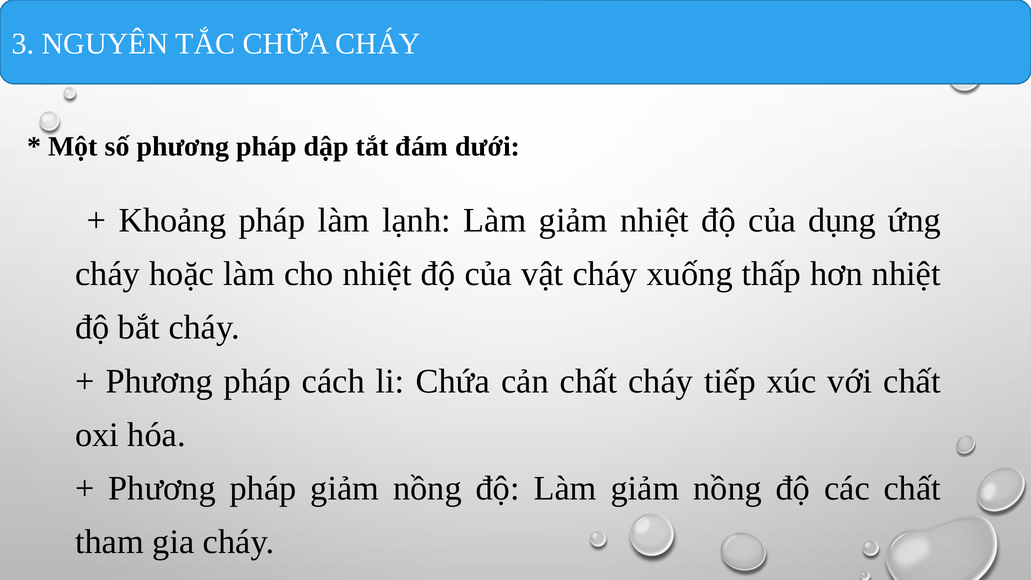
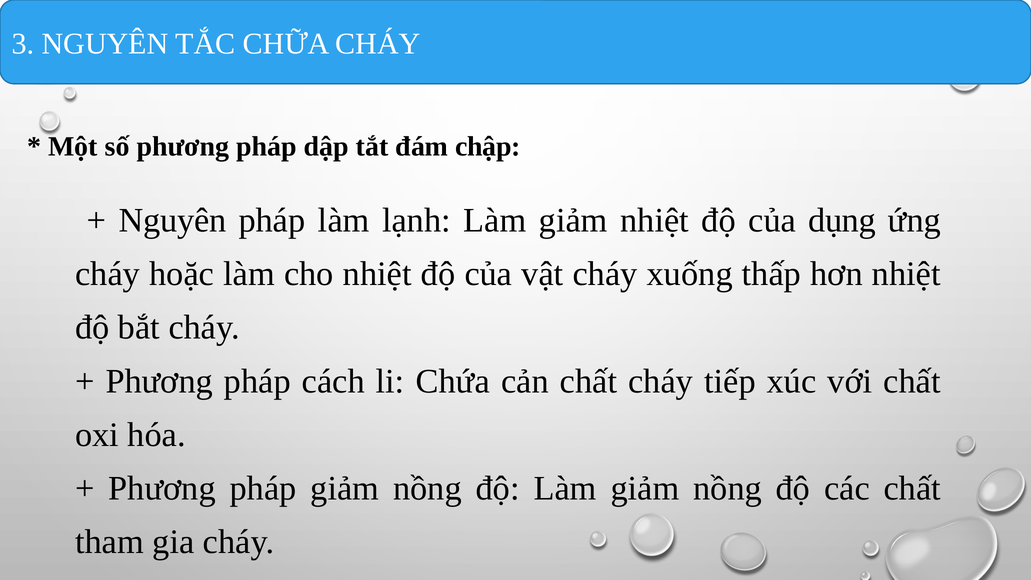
dưới: dưới -> chập (488, 147)
Khoảng: Khoảng -> Nguyên (173, 220)
